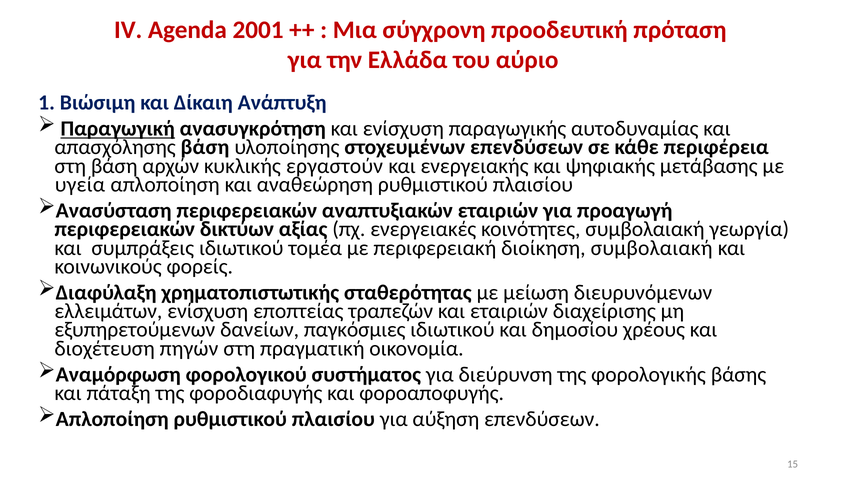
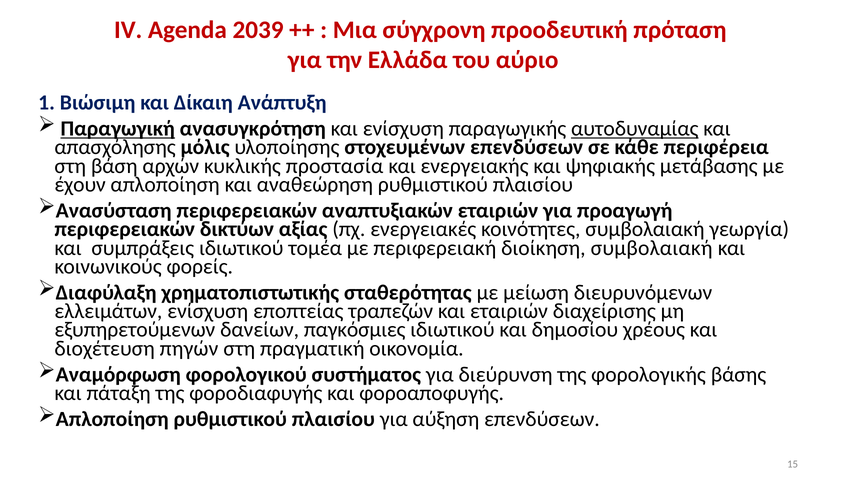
2001: 2001 -> 2039 (258, 30)
αυτοδυναμίας underline: none -> present (635, 129)
απασχόλησης βάση: βάση -> μόλις (205, 147)
εργαστούν: εργαστούν -> προστασία (335, 166)
υγεία: υγεία -> έχουν (80, 185)
